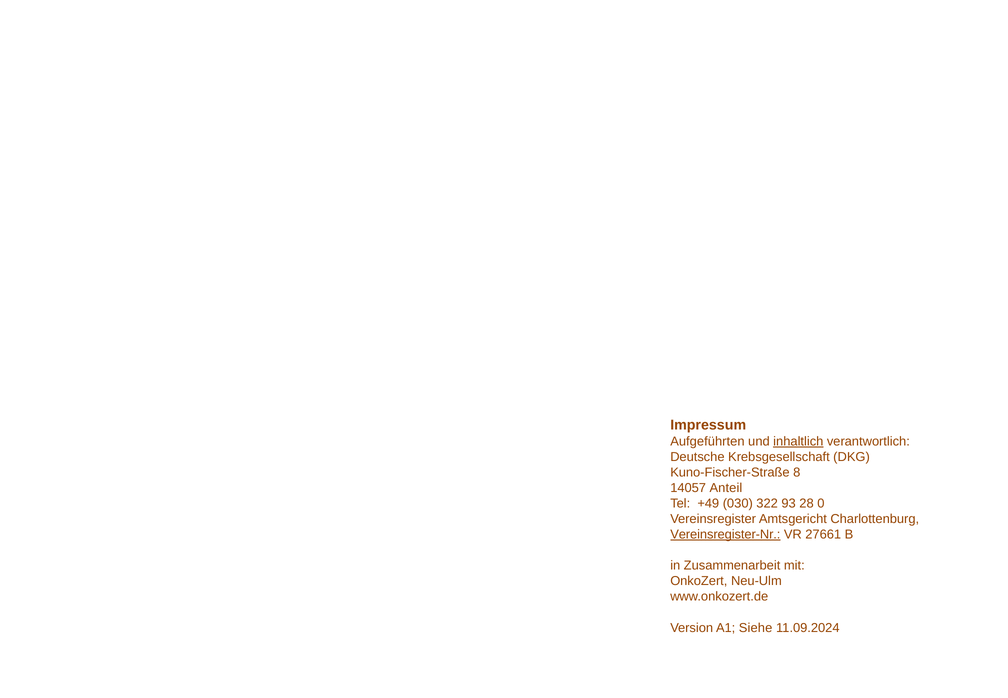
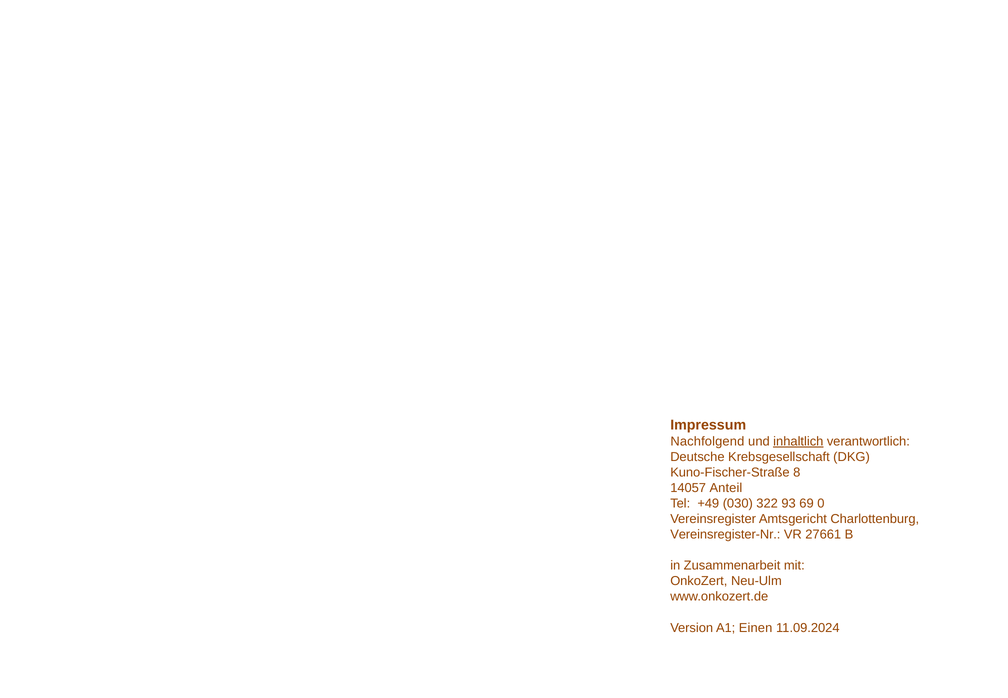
Aufgeführten: Aufgeführten -> Nachfolgend (707, 441)
28: 28 -> 69 (807, 503)
Vereinsregister-Nr underline: present -> none (725, 534)
Siehe: Siehe -> Einen (756, 628)
